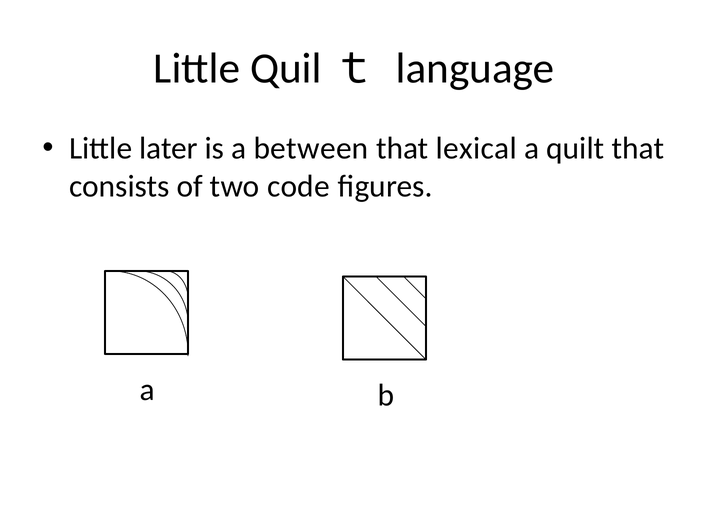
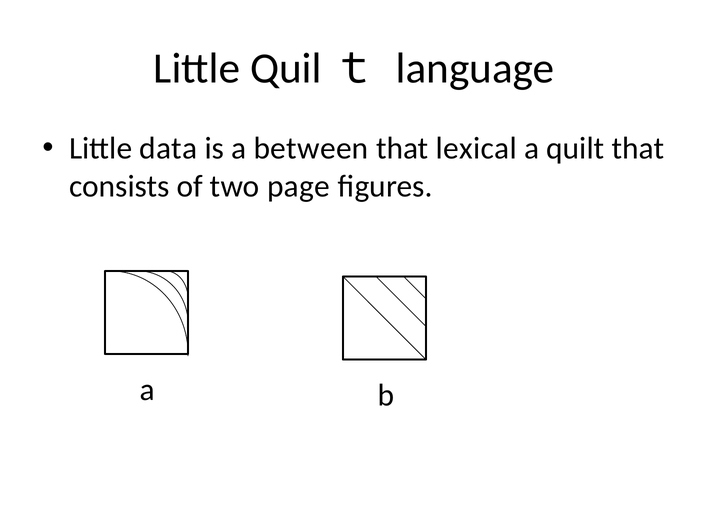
later: later -> data (168, 149)
code: code -> page (298, 186)
